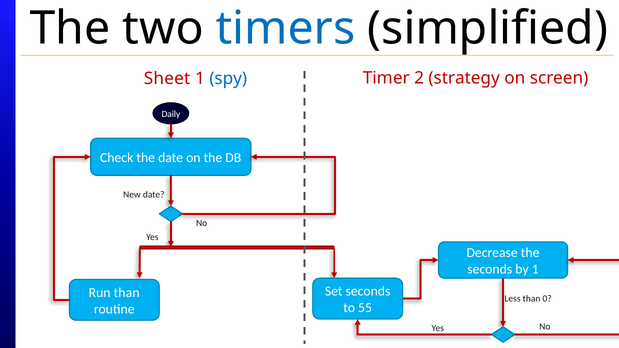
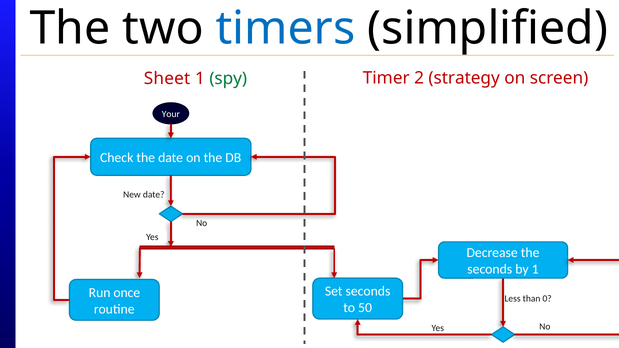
spy colour: blue -> green (228, 79)
Daily: Daily -> Your (171, 114)
than: than -> once (127, 293)
55: 55 -> 50 (365, 308)
